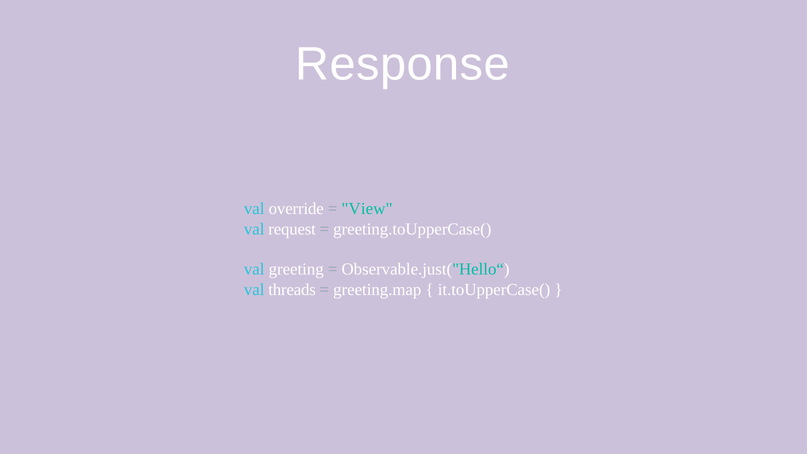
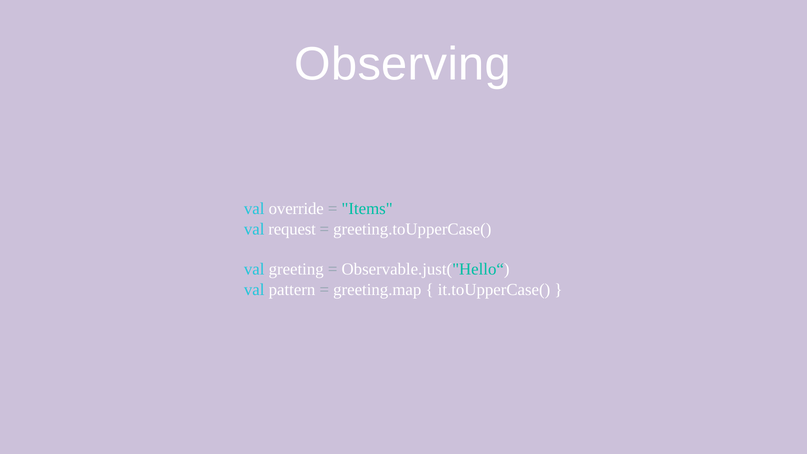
Response: Response -> Observing (403, 64)
View: View -> Items (367, 209)
threads: threads -> pattern (292, 290)
